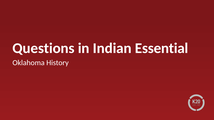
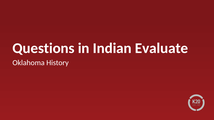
Essential: Essential -> Evaluate (162, 48)
